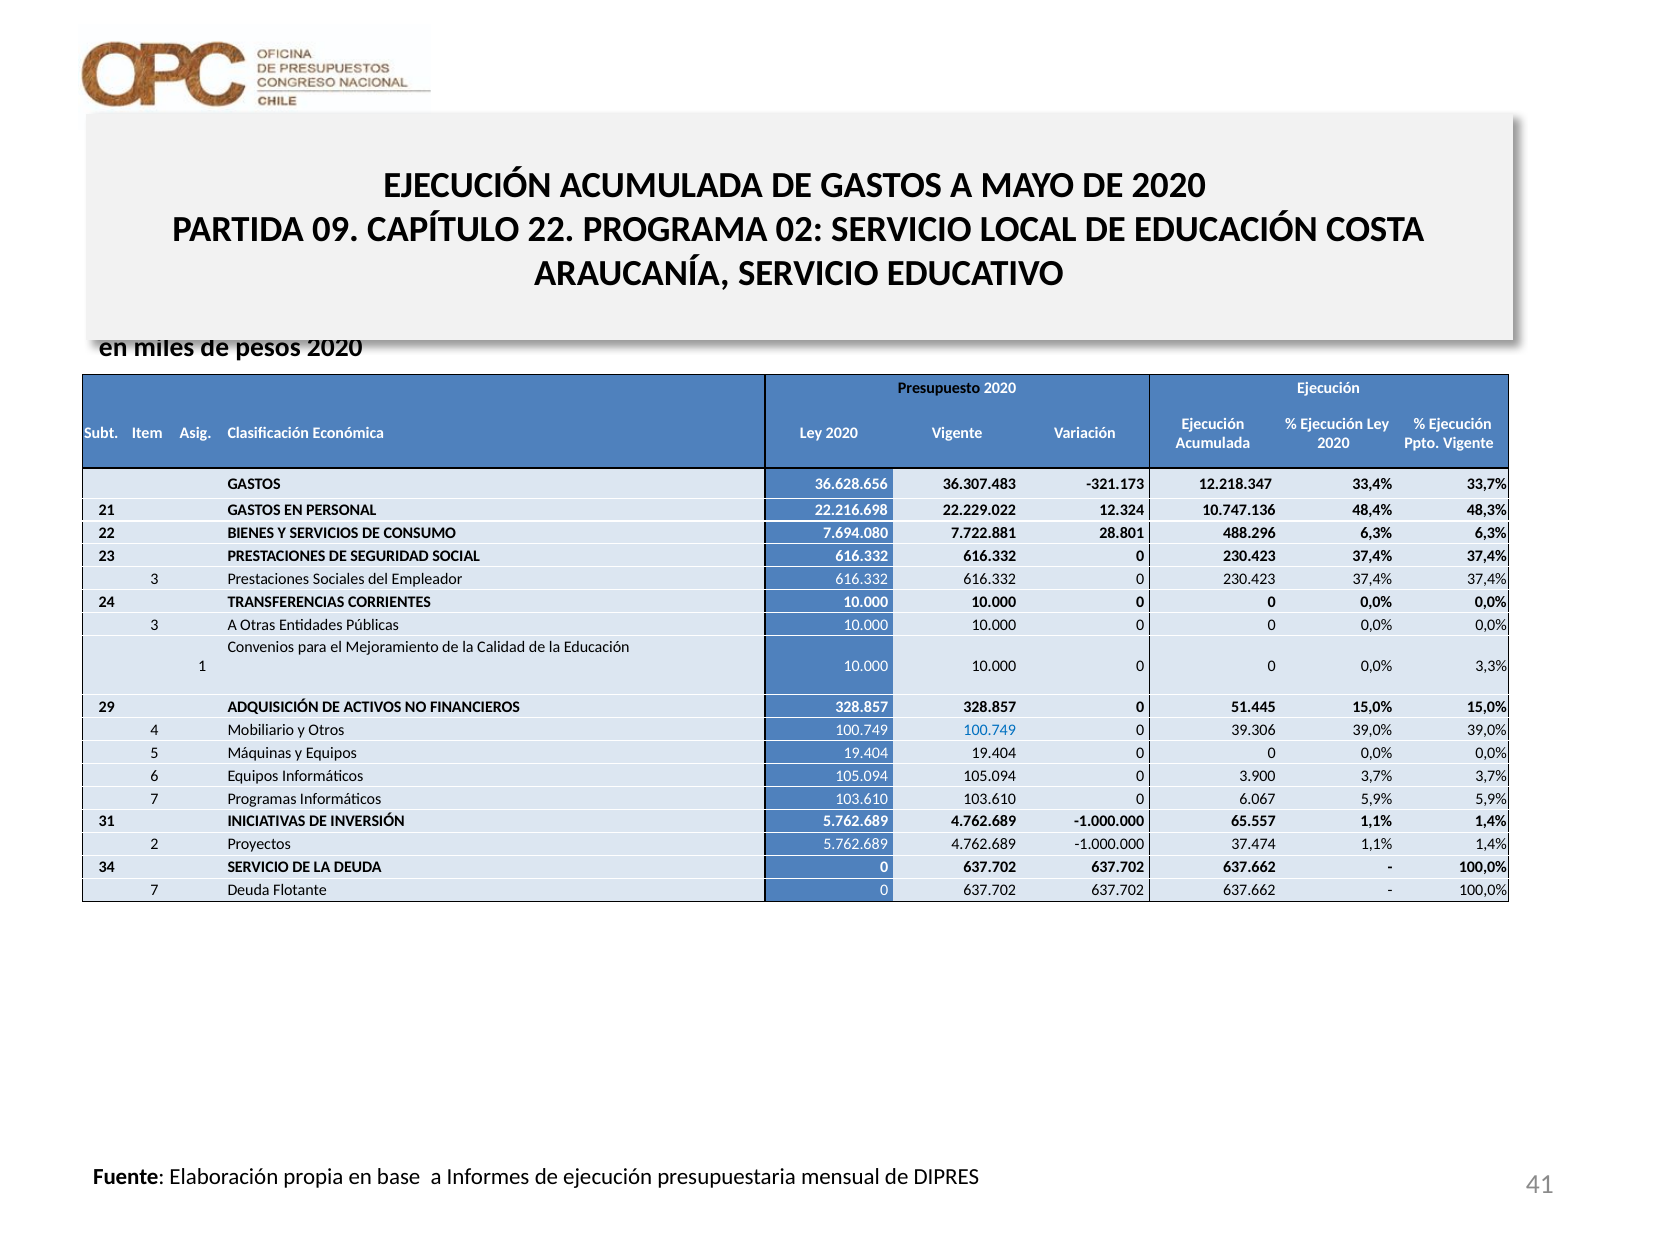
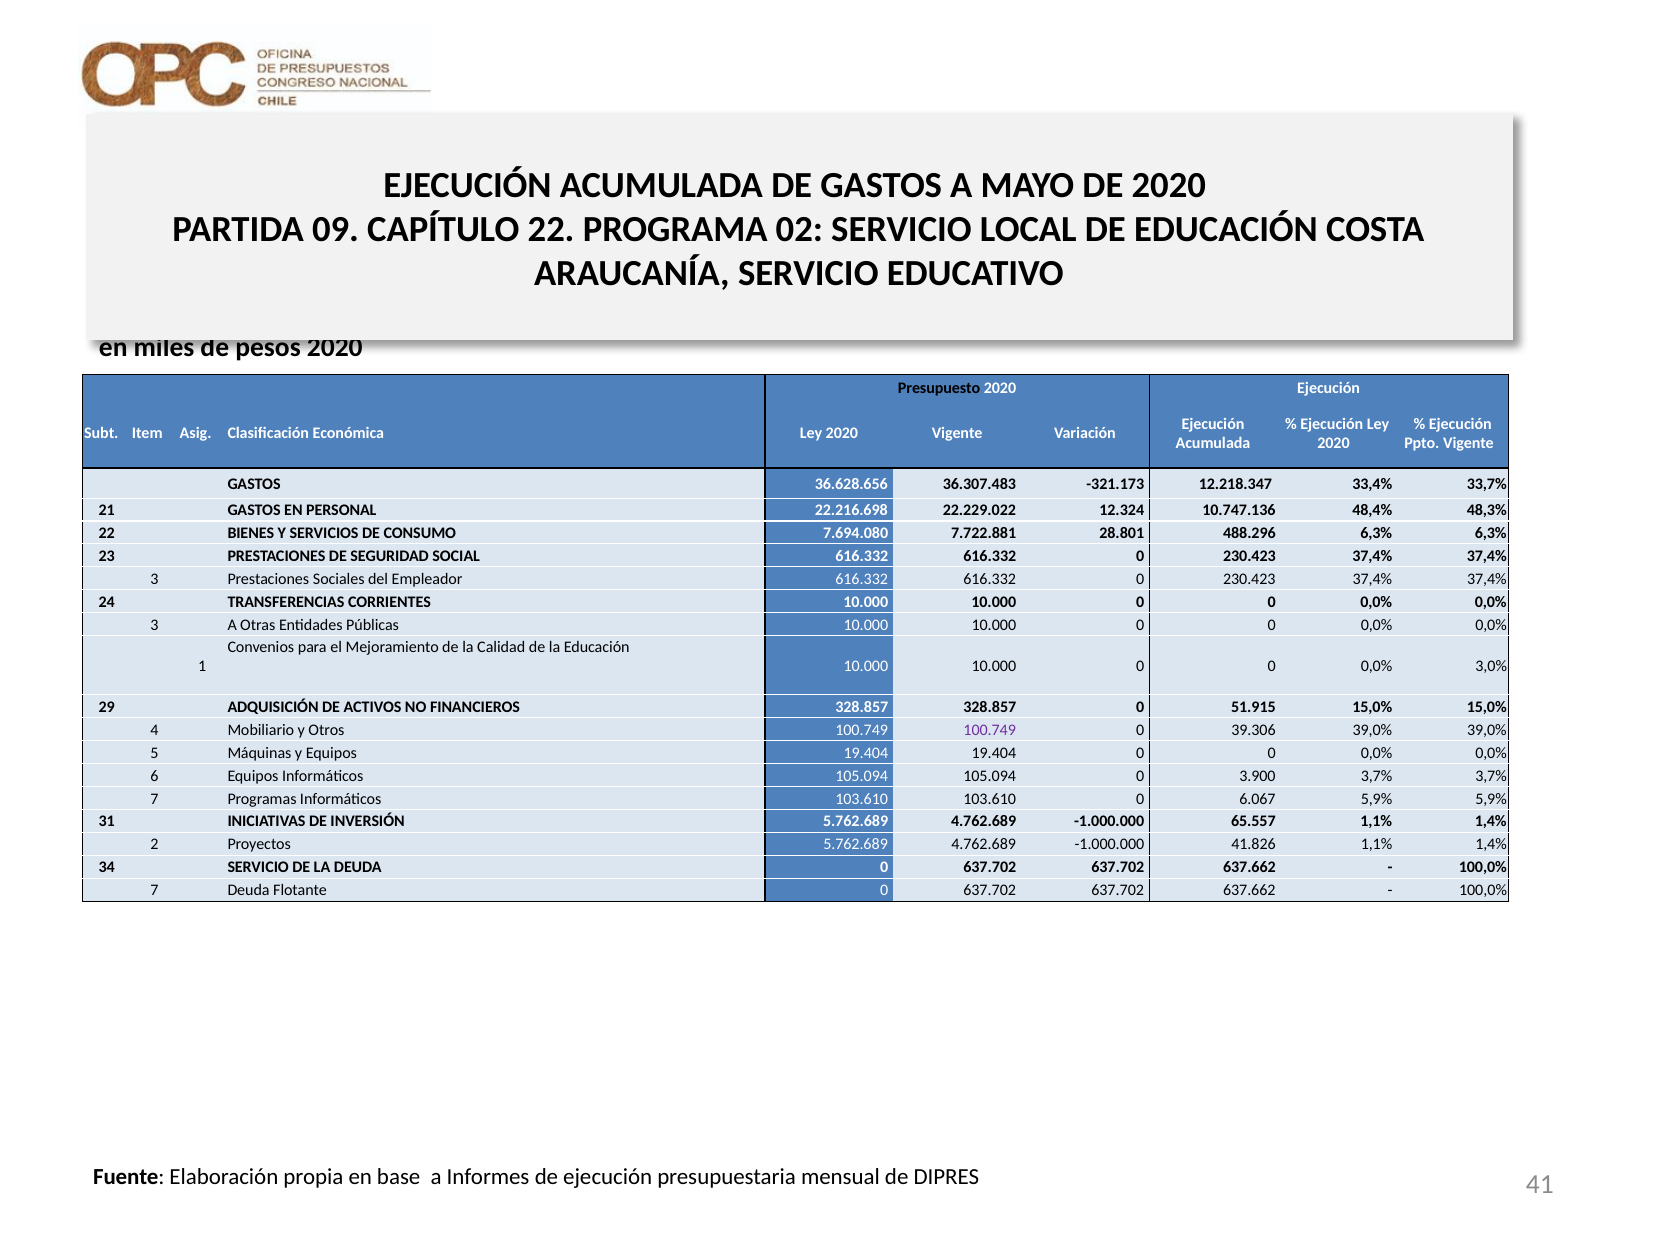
3,3%: 3,3% -> 3,0% (1491, 666)
51.445: 51.445 -> 51.915 (1253, 707)
100.749 colour: blue -> purple (990, 730)
37.474: 37.474 -> 41.826 (1254, 844)
